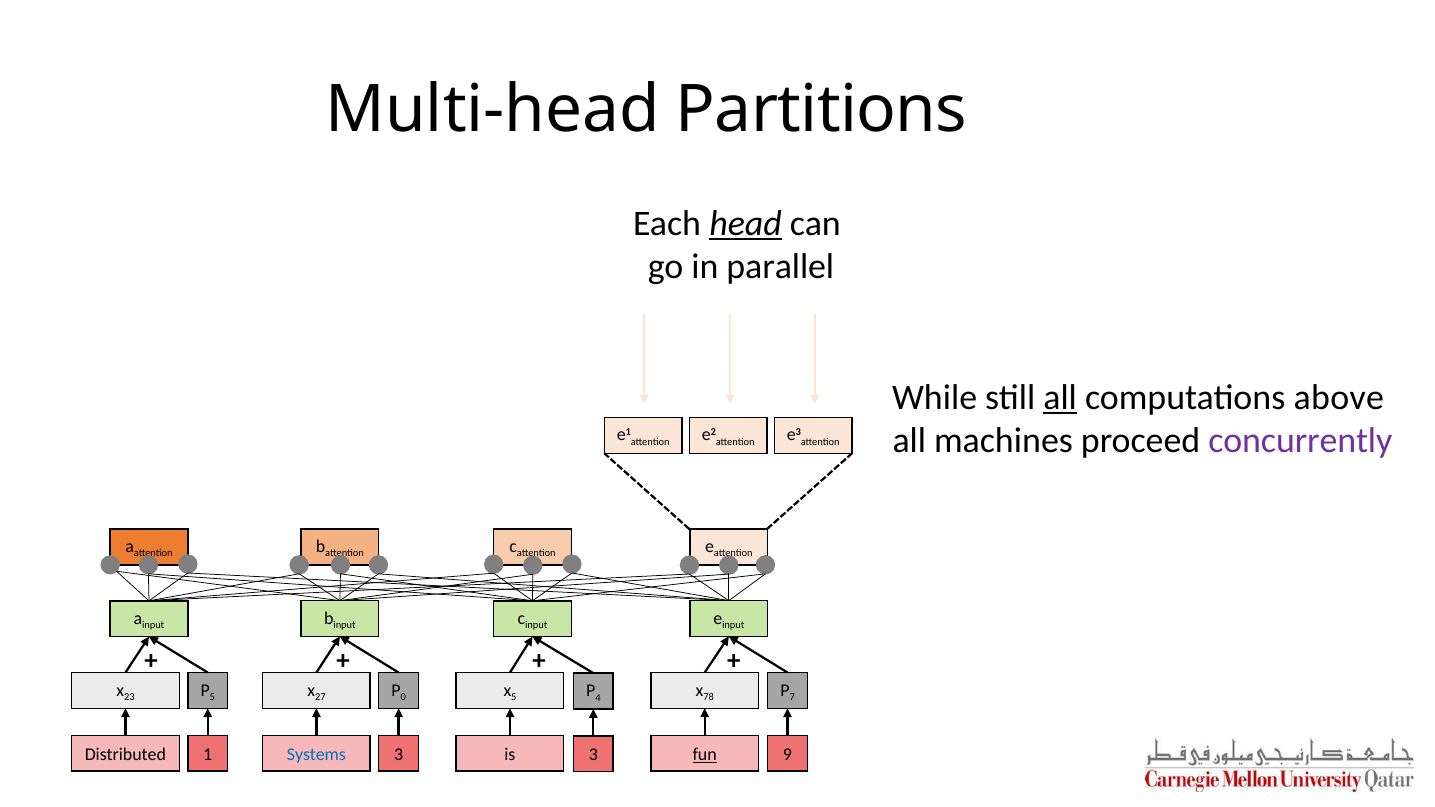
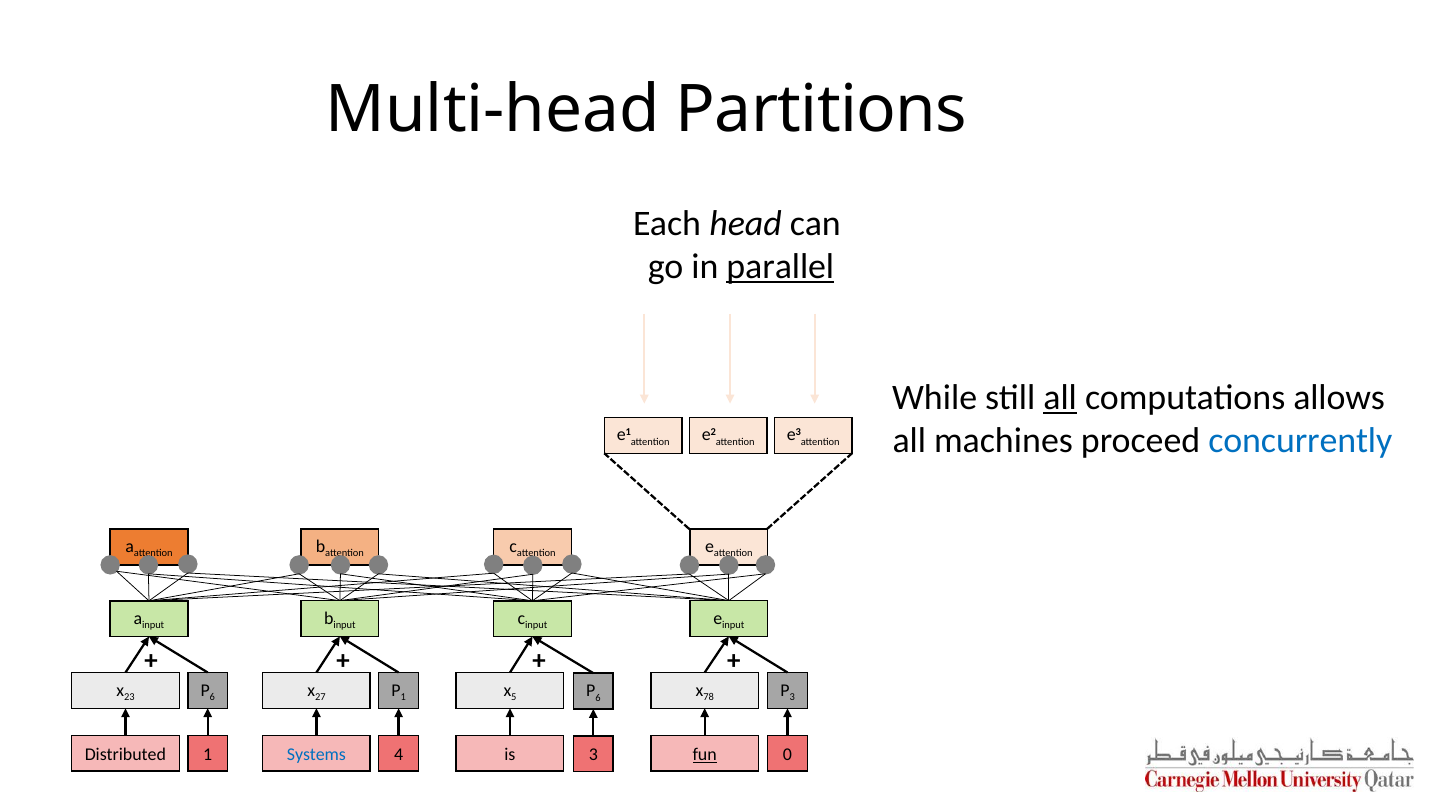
head underline: present -> none (746, 224)
parallel underline: none -> present (780, 267)
above: above -> allows (1339, 398)
concurrently colour: purple -> blue (1300, 441)
5: 5 -> 6 (212, 697)
0: 0 -> 1 (403, 697)
4: 4 -> 6 (598, 698)
7: 7 -> 3 (792, 697)
1 3: 3 -> 4 (399, 755)
9: 9 -> 0 (788, 755)
